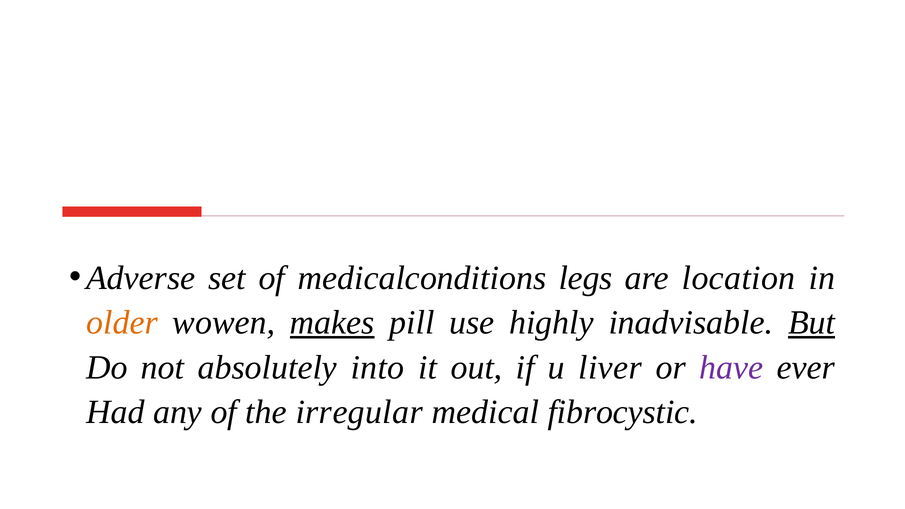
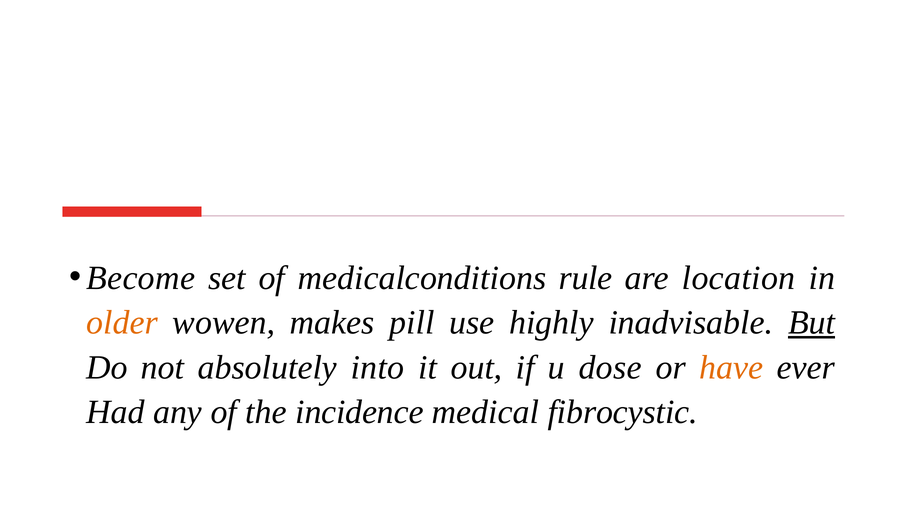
Adverse: Adverse -> Become (141, 278)
legs: legs -> rule (586, 278)
makes underline: present -> none (332, 323)
liver: liver -> dose (610, 367)
have colour: purple -> orange (731, 367)
irregular: irregular -> incidence (359, 412)
